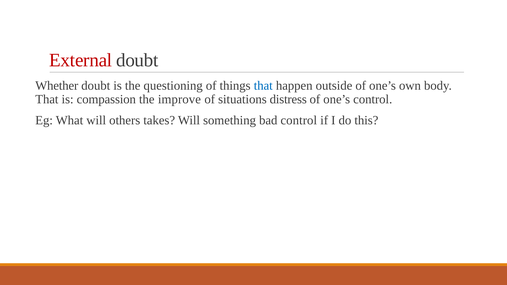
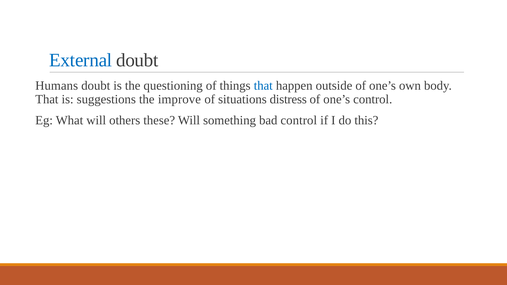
External colour: red -> blue (81, 60)
Whether: Whether -> Humans (57, 86)
compassion: compassion -> suggestions (106, 99)
takes: takes -> these (159, 120)
